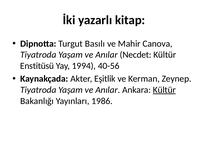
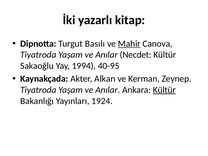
Mahir underline: none -> present (129, 44)
Enstitüsü: Enstitüsü -> Sakaoğlu (37, 66)
40-56: 40-56 -> 40-95 (109, 66)
Eşitlik: Eşitlik -> Alkan (105, 79)
1986: 1986 -> 1924 (102, 101)
